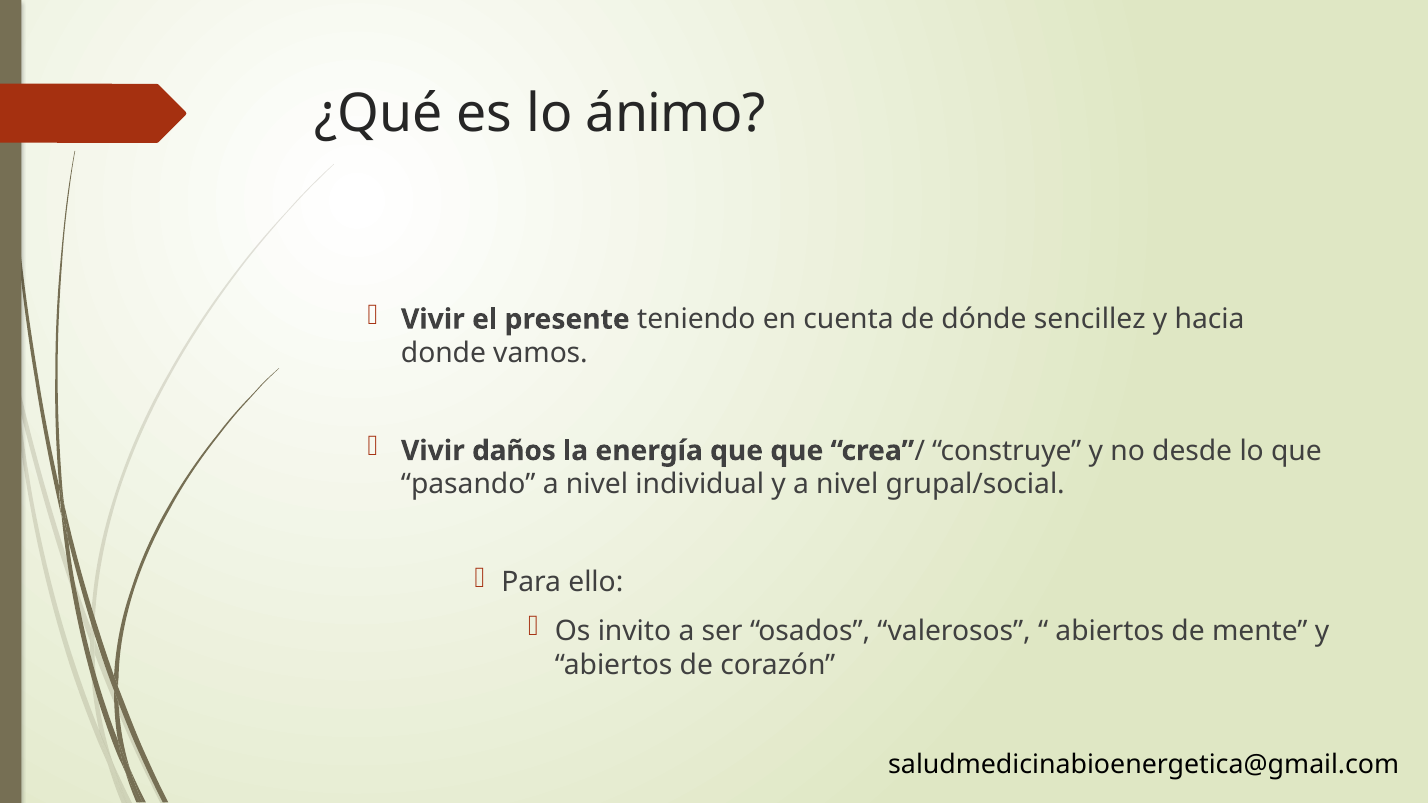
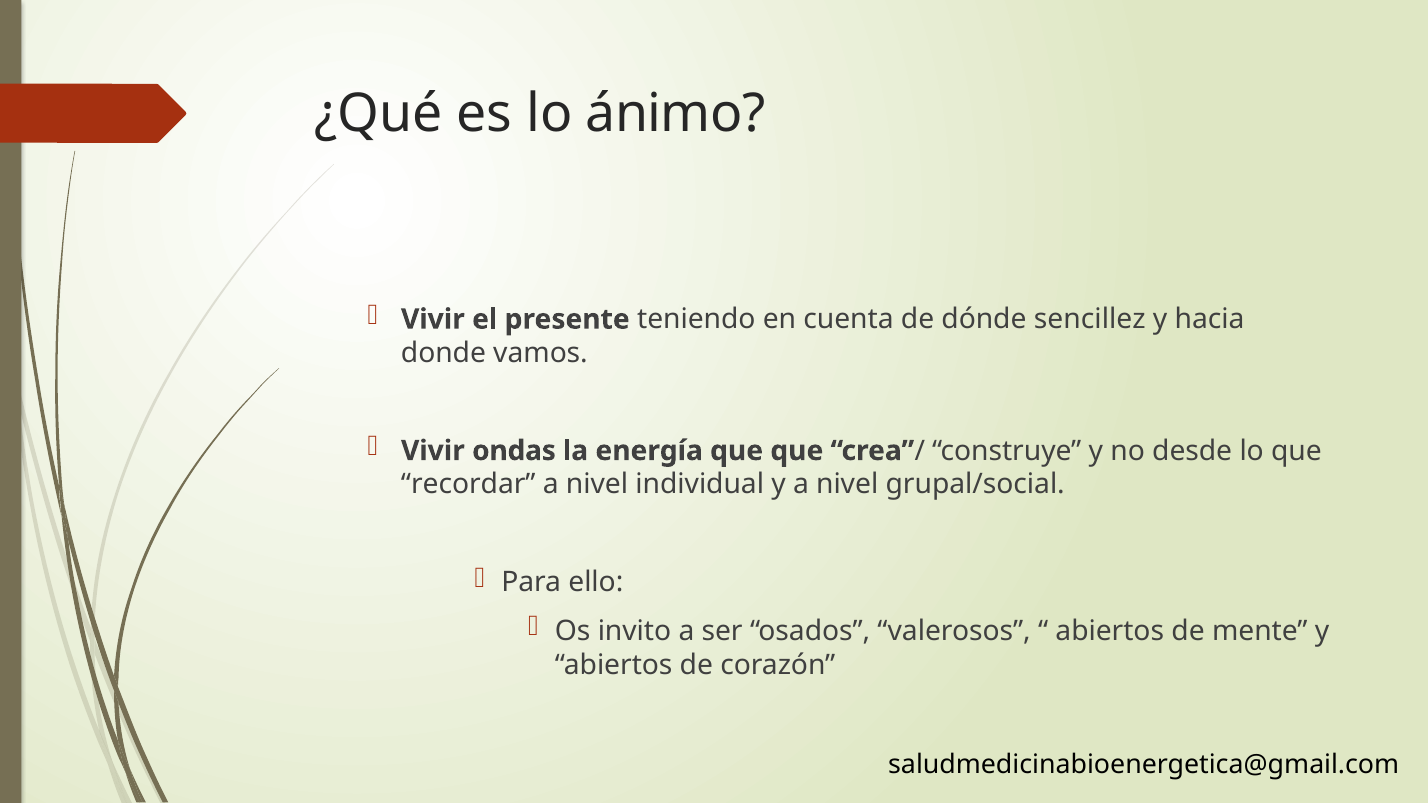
daños: daños -> ondas (514, 451)
pasando: pasando -> recordar (468, 485)
